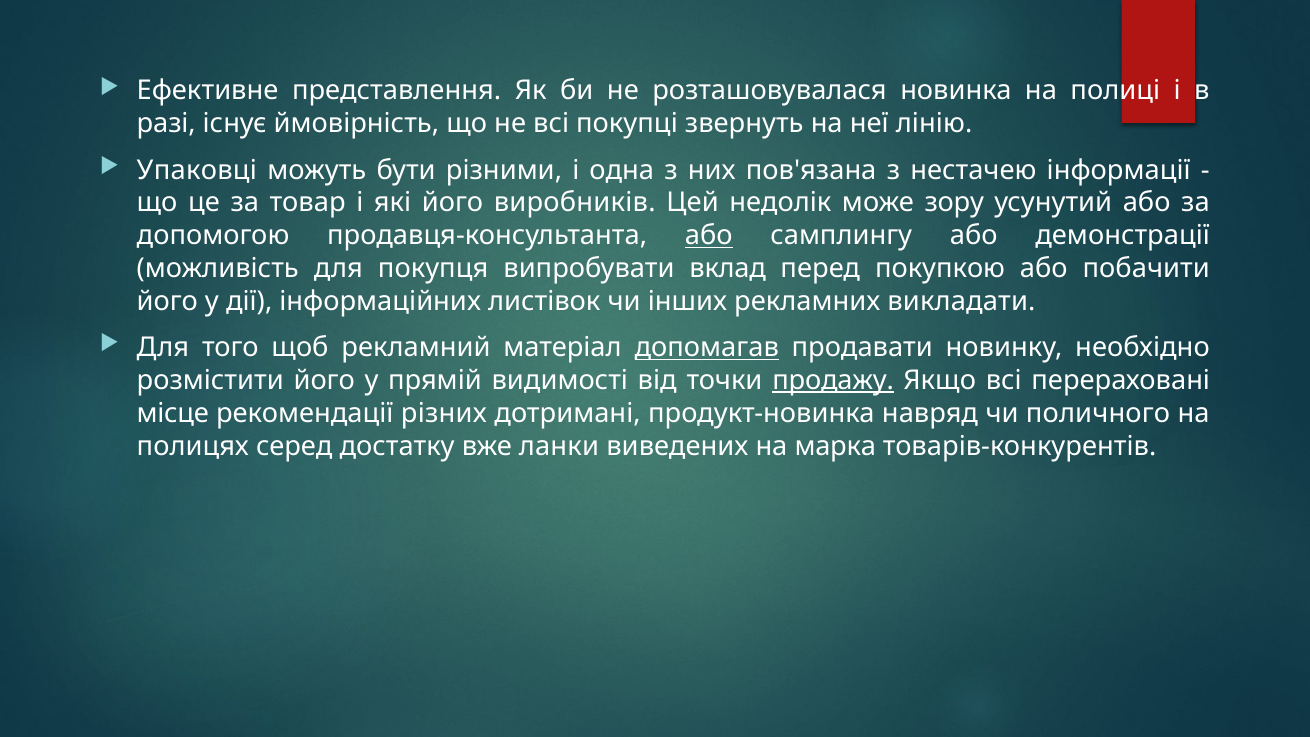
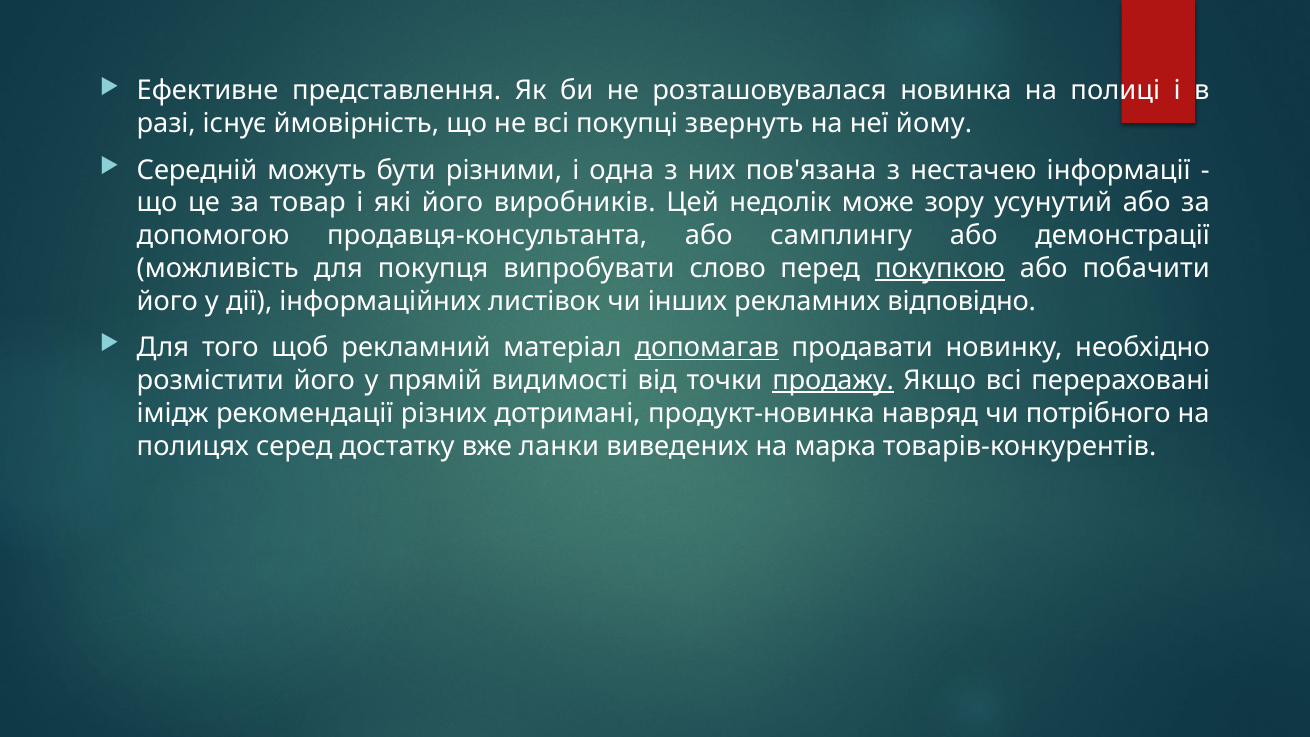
лінію: лінію -> йому (934, 124)
Упаковці: Упаковці -> Середній (197, 170)
або underline: present -> none (709, 236)
вклад: вклад -> слово (728, 268)
покупкою underline: none -> present (940, 268)
викладати: викладати -> відповідно (962, 301)
місце: місце -> імідж (173, 413)
поличного: поличного -> потрібного (1098, 413)
